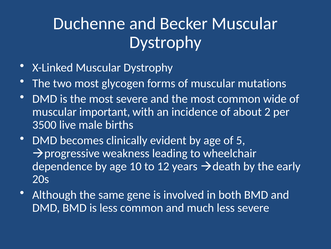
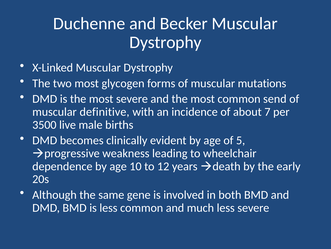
wide: wide -> send (275, 99)
important: important -> definitive (105, 112)
2: 2 -> 7 (267, 112)
